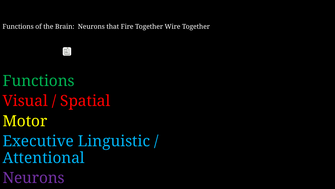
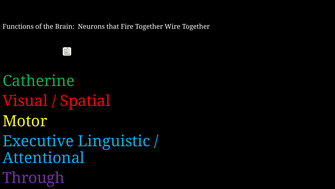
Functions: Functions -> Catherine (39, 81)
Neurons: Neurons -> Through (34, 178)
